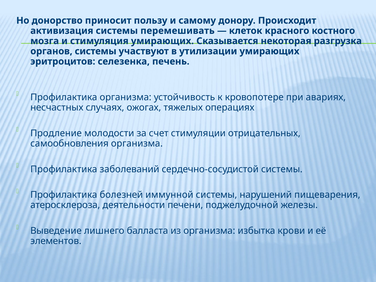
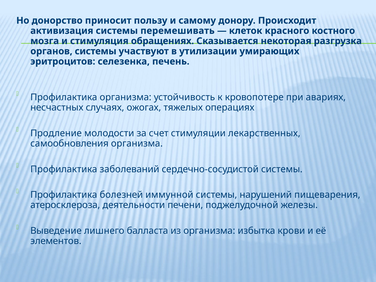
стимуляция умирающих: умирающих -> обращениях (162, 41)
отрицательных: отрицательных -> лекарственных (264, 133)
